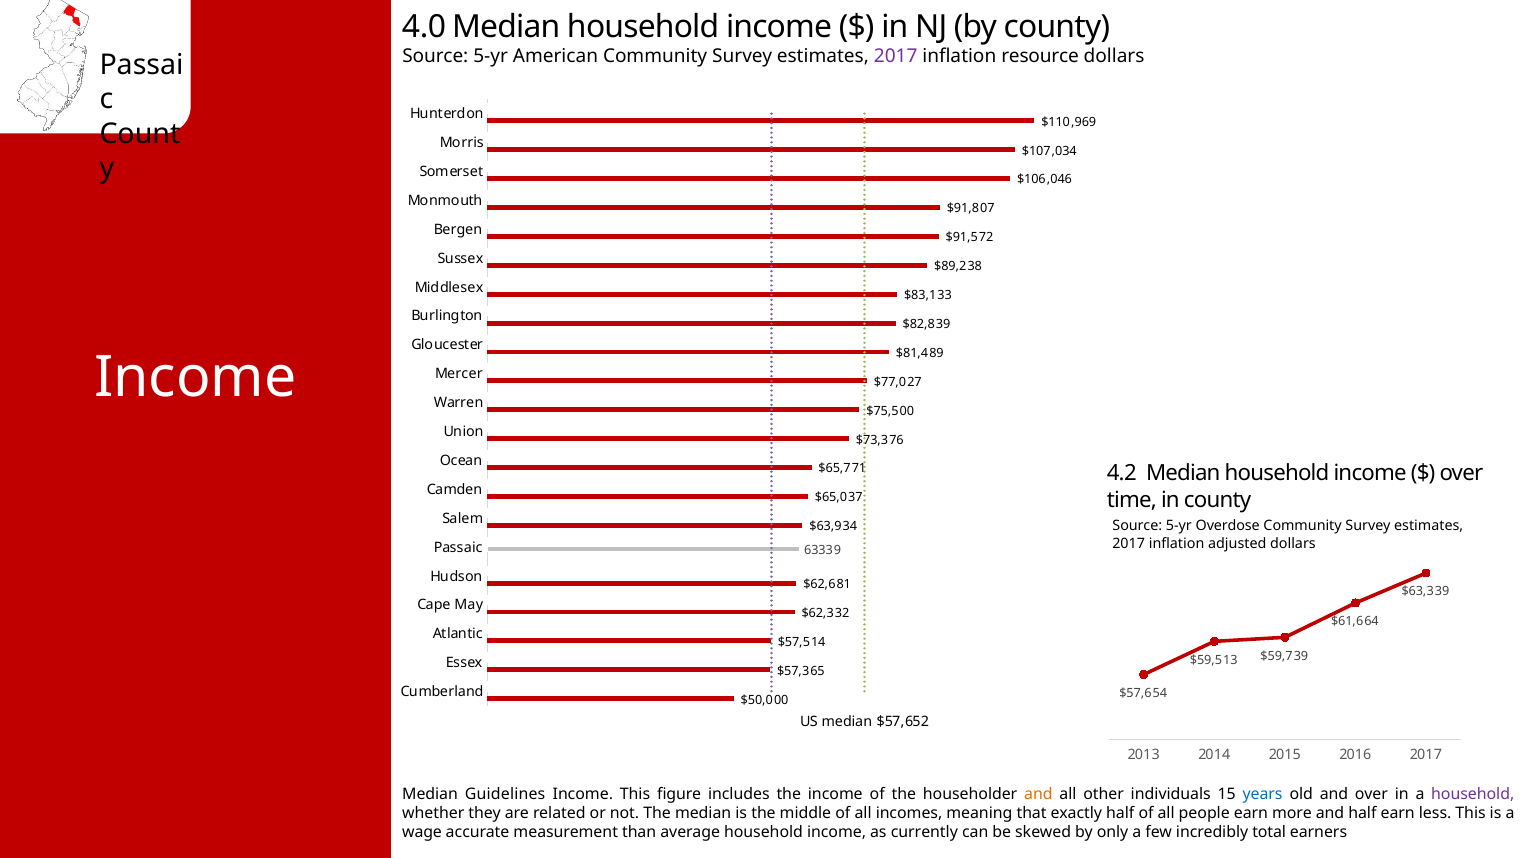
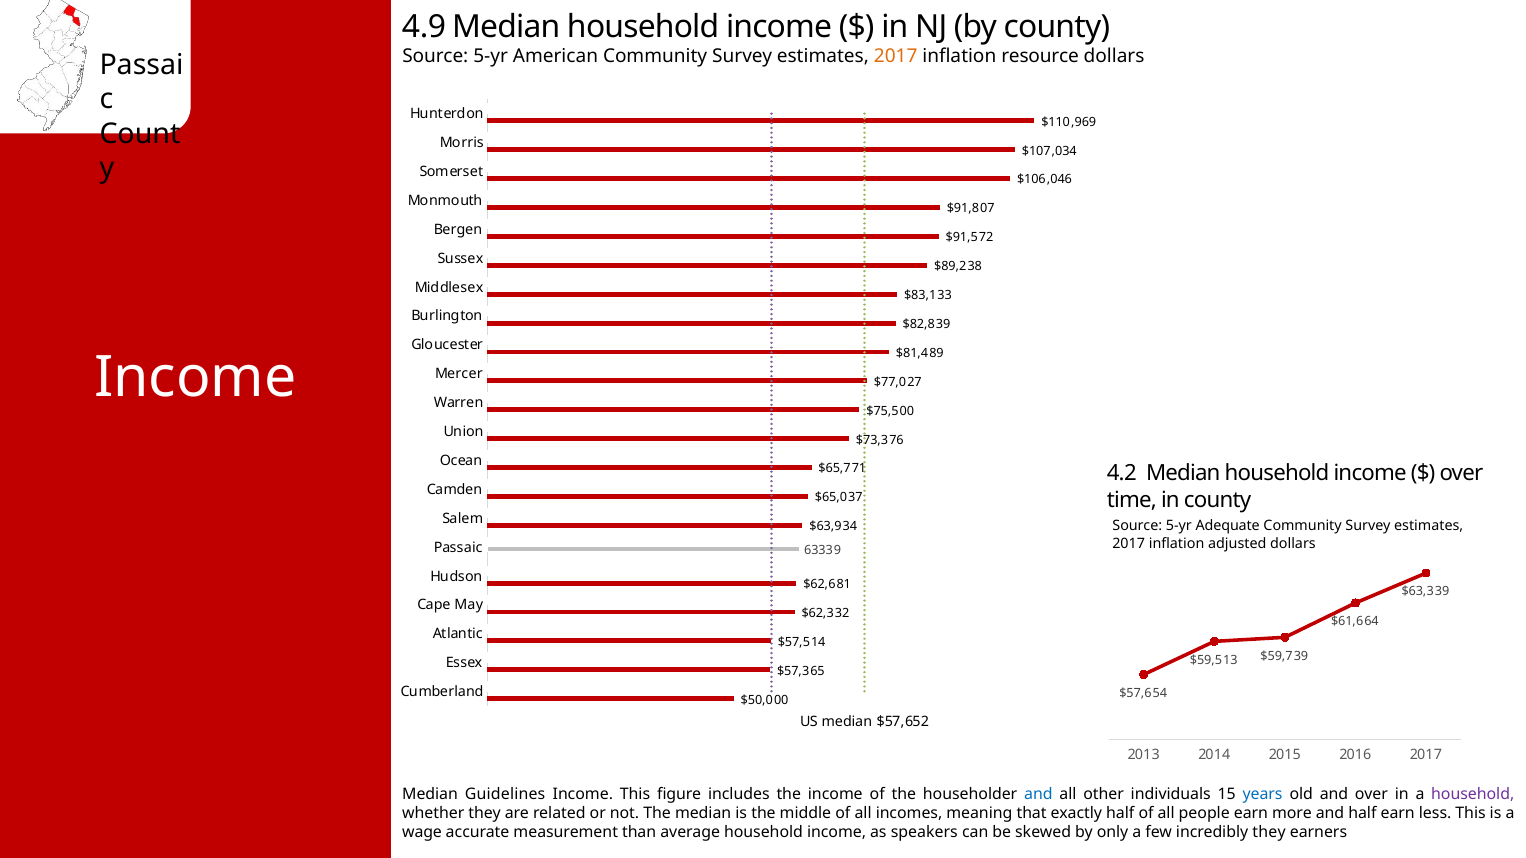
4.0: 4.0 -> 4.9 (424, 27)
2017 colour: purple -> orange (896, 57)
Overdose: Overdose -> Adequate (1228, 526)
and colour: orange -> blue (1038, 795)
currently: currently -> speakers (924, 833)
incredibly total: total -> they (1269, 833)
